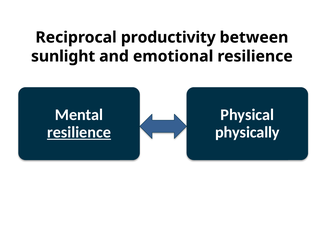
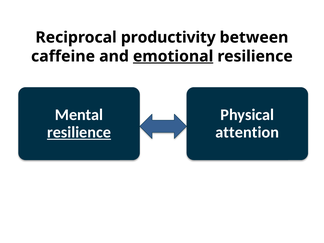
sunlight: sunlight -> caffeine (63, 56)
emotional underline: none -> present (173, 56)
physically: physically -> attention (247, 132)
